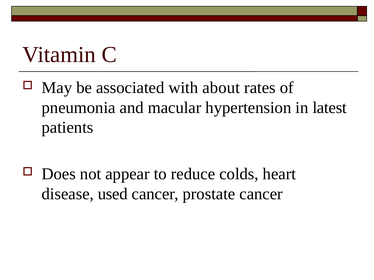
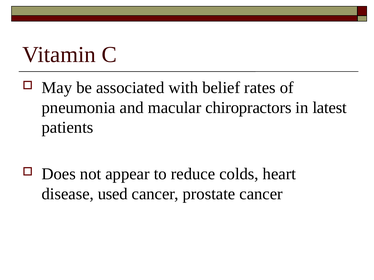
about: about -> belief (221, 88)
hypertension: hypertension -> chiropractors (248, 108)
